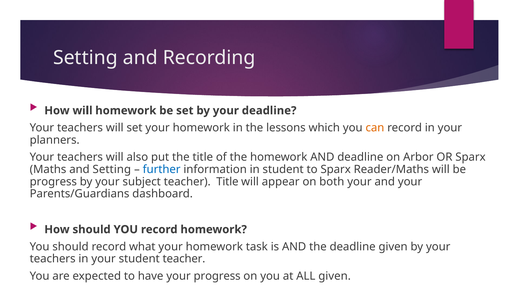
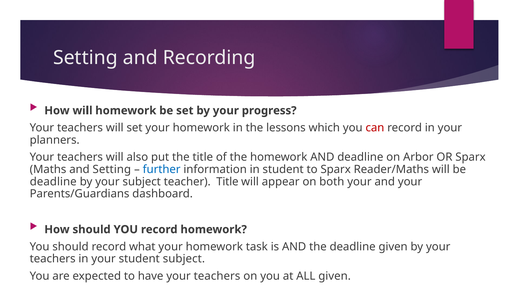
your deadline: deadline -> progress (269, 111)
can colour: orange -> red (375, 128)
progress: progress -> deadline (53, 182)
student teacher: teacher -> subject (184, 259)
have your progress: progress -> teachers (217, 276)
